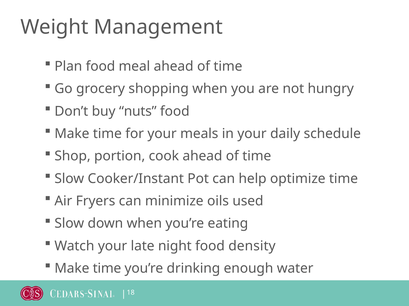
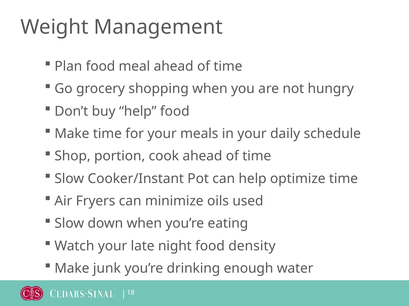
buy nuts: nuts -> help (138, 111)
time: time -> junk (107, 269)
